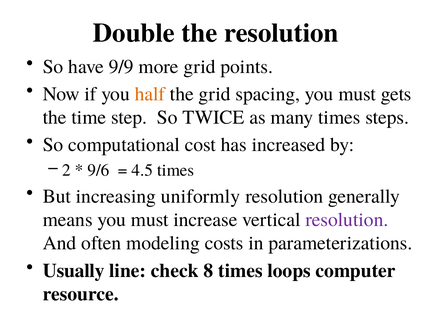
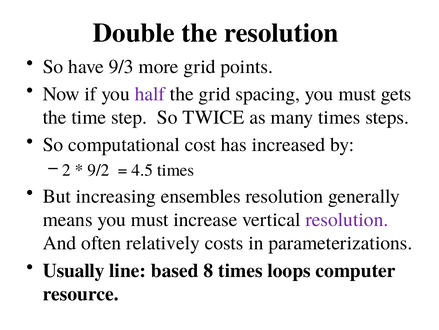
9/9: 9/9 -> 9/3 (121, 66)
half colour: orange -> purple (150, 94)
9/6: 9/6 -> 9/2 (98, 170)
uniformly: uniformly -> ensembles (201, 196)
modeling: modeling -> relatively (163, 243)
check: check -> based (175, 270)
